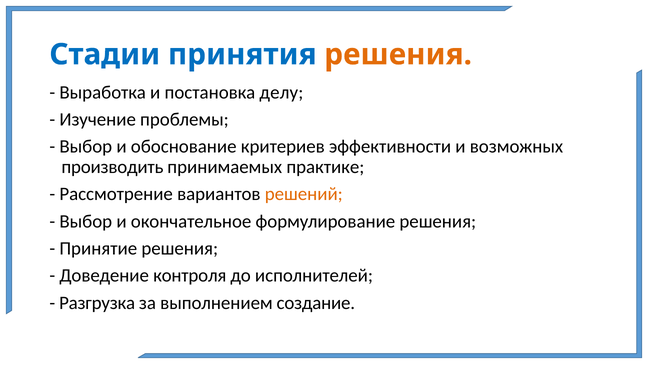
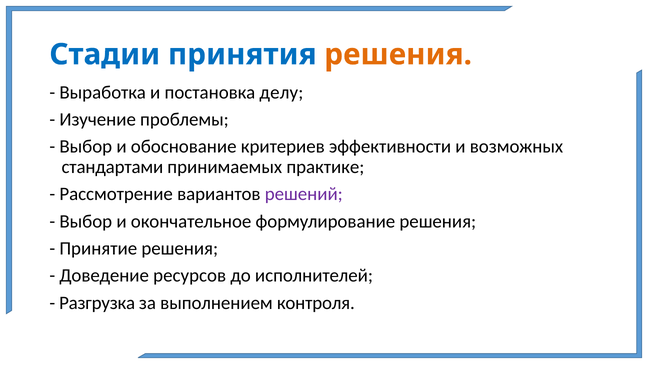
производить: производить -> стандартами (112, 167)
решений colour: orange -> purple (304, 194)
контроля: контроля -> ресурсов (190, 275)
создание: создание -> контроля (316, 302)
